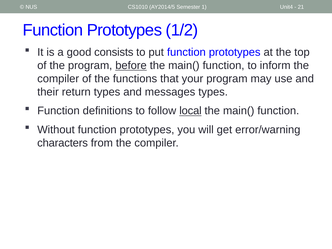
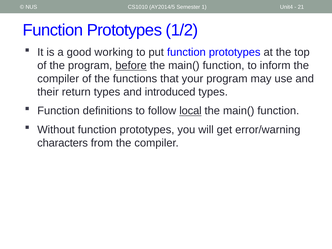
consists: consists -> working (114, 52)
messages: messages -> introduced (170, 92)
